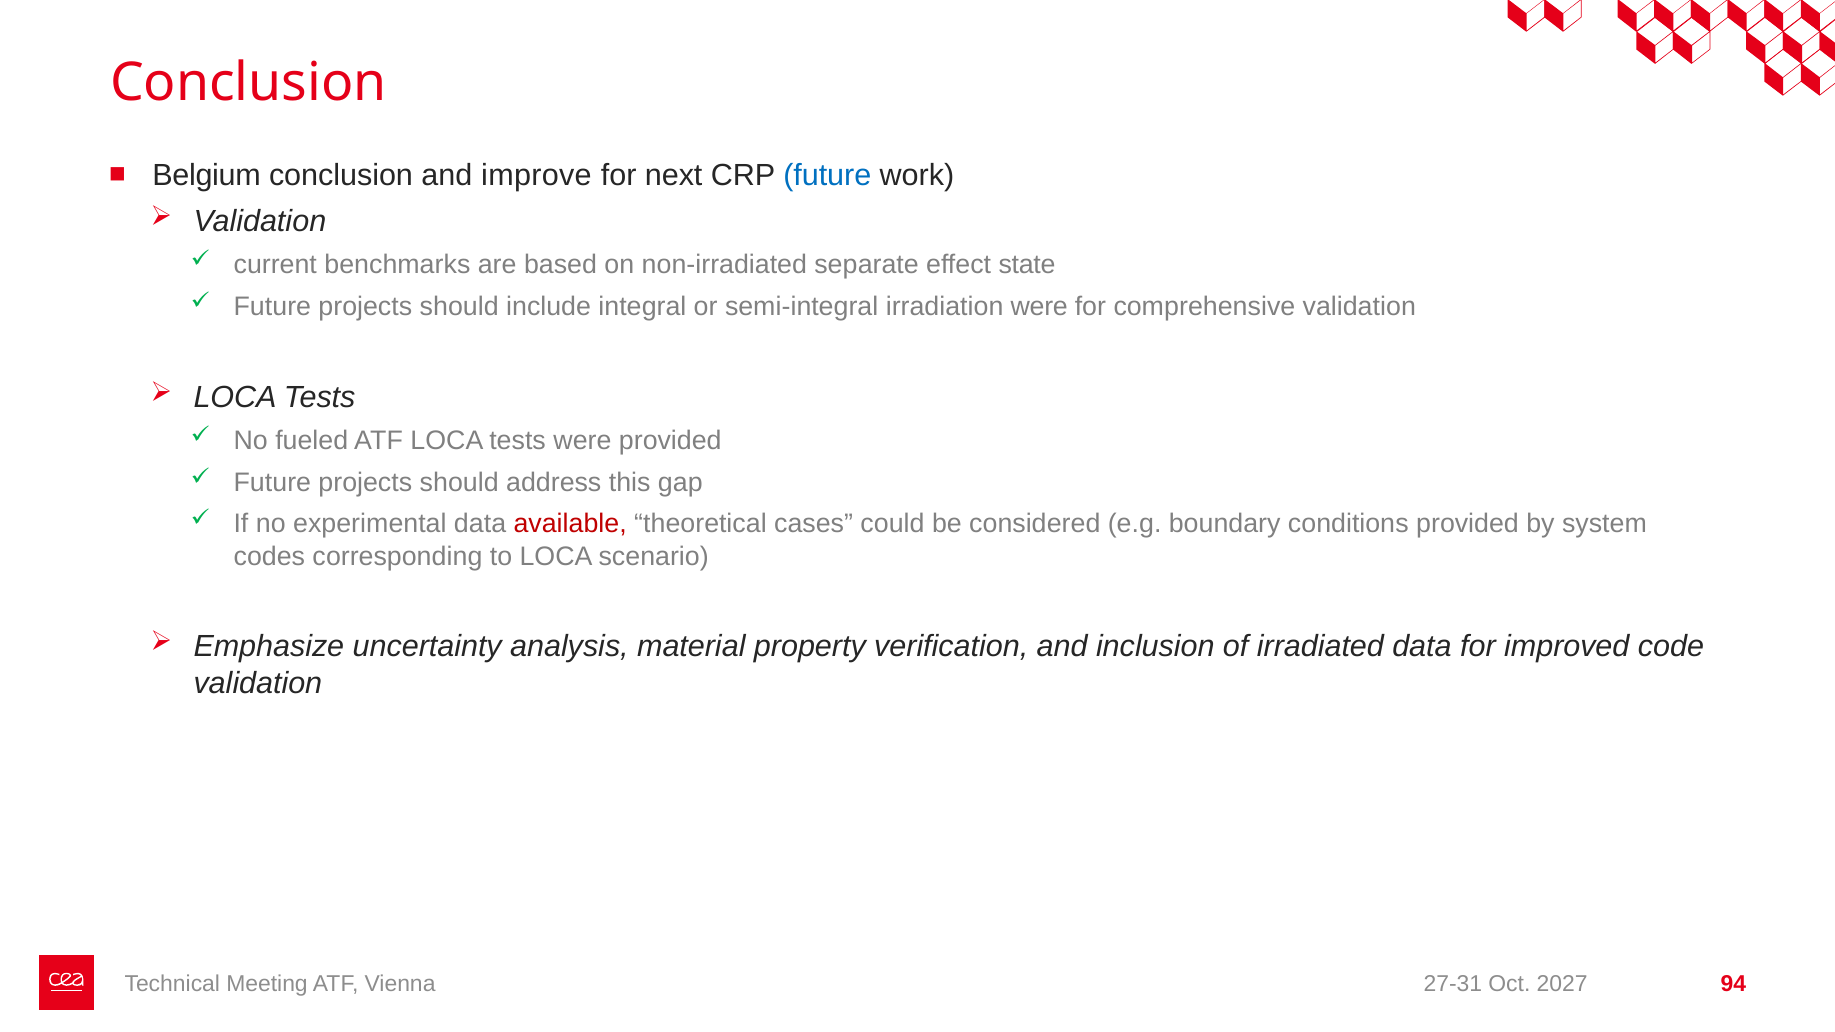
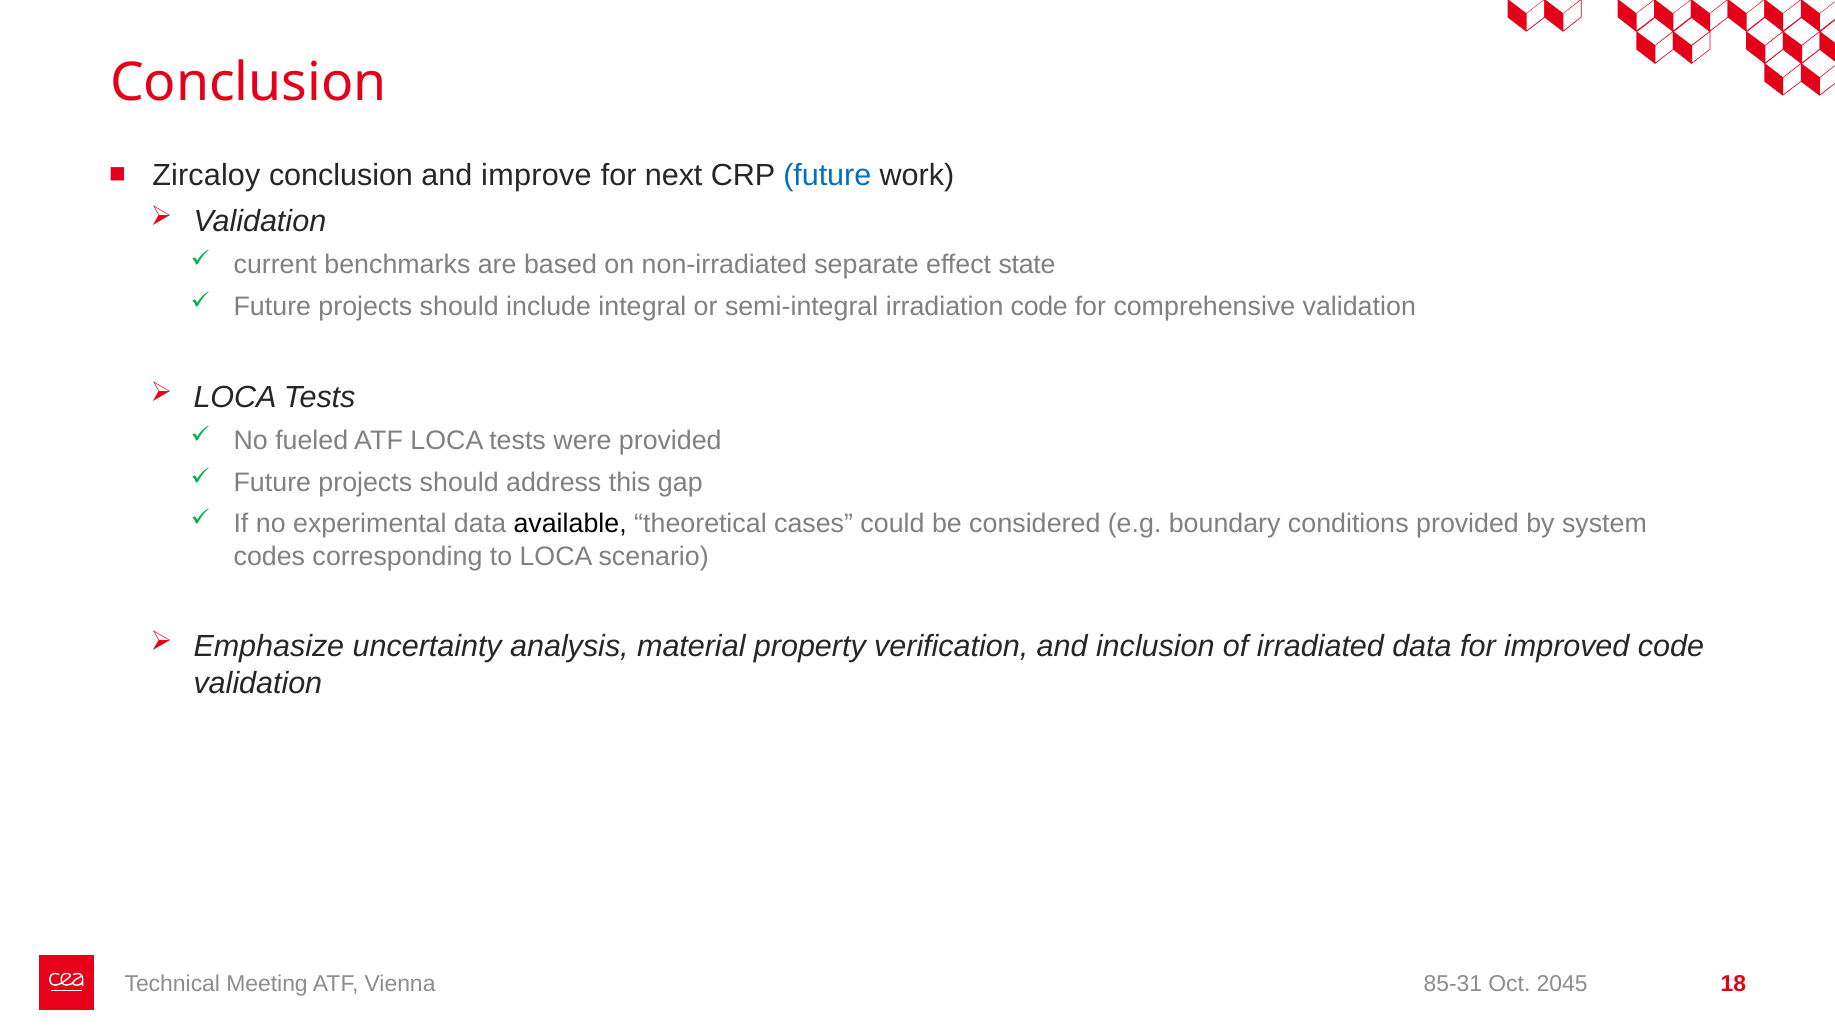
Belgium: Belgium -> Zircaloy (206, 175)
irradiation were: were -> code (1039, 307)
available colour: red -> black (570, 524)
27-31: 27-31 -> 85-31 (1453, 984)
2027: 2027 -> 2045 (1562, 984)
94: 94 -> 18 (1733, 984)
